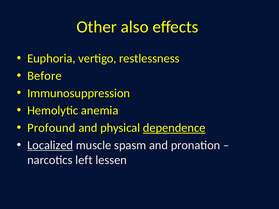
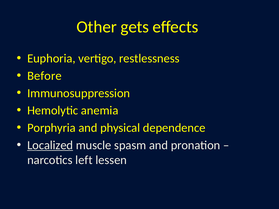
also: also -> gets (135, 27)
Profound: Profound -> Porphyria (51, 128)
dependence underline: present -> none (174, 128)
